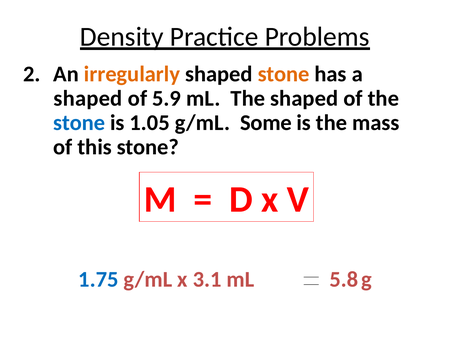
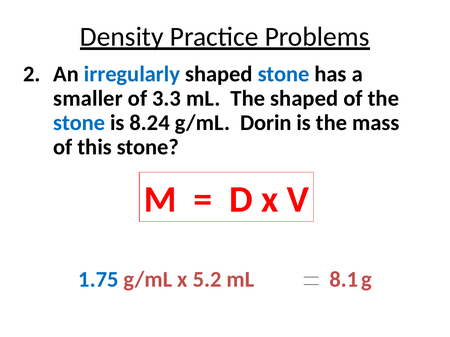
irregularly colour: orange -> blue (132, 74)
stone colour: orange -> blue (284, 74)
shaped: shaped -> smaller (88, 99)
5.9: 5.9 -> 3.3 (167, 99)
1.05: 1.05 -> 8.24 (150, 123)
Some: Some -> Dorin (266, 123)
3.1: 3.1 -> 5.2 (207, 280)
5.8: 5.8 -> 8.1 (344, 280)
